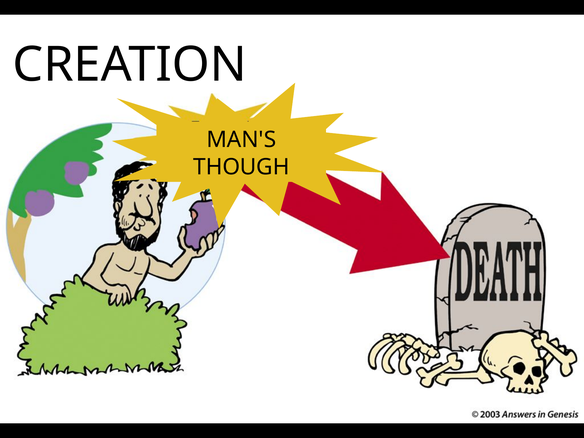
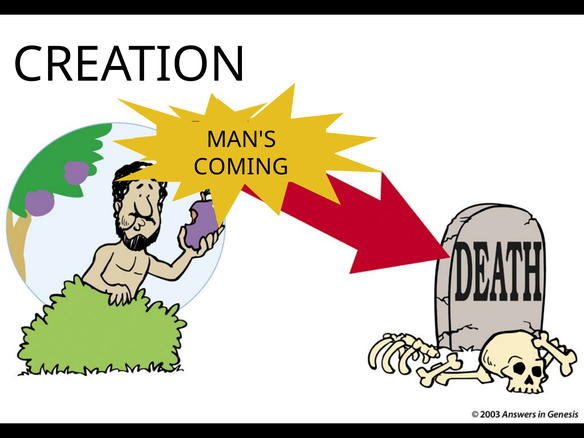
THOUGH: THOUGH -> COMING (241, 167)
